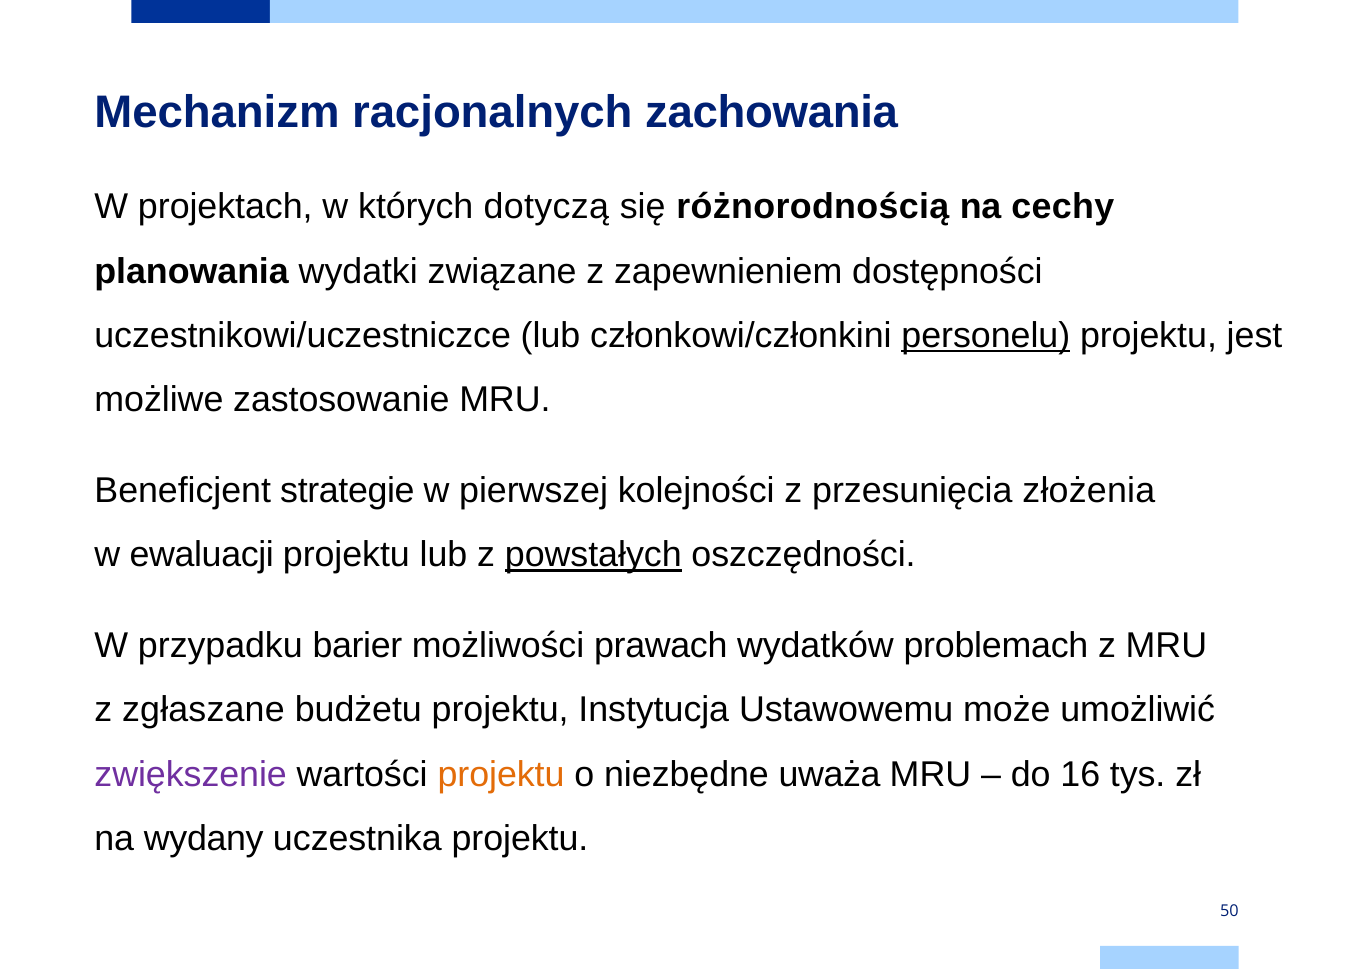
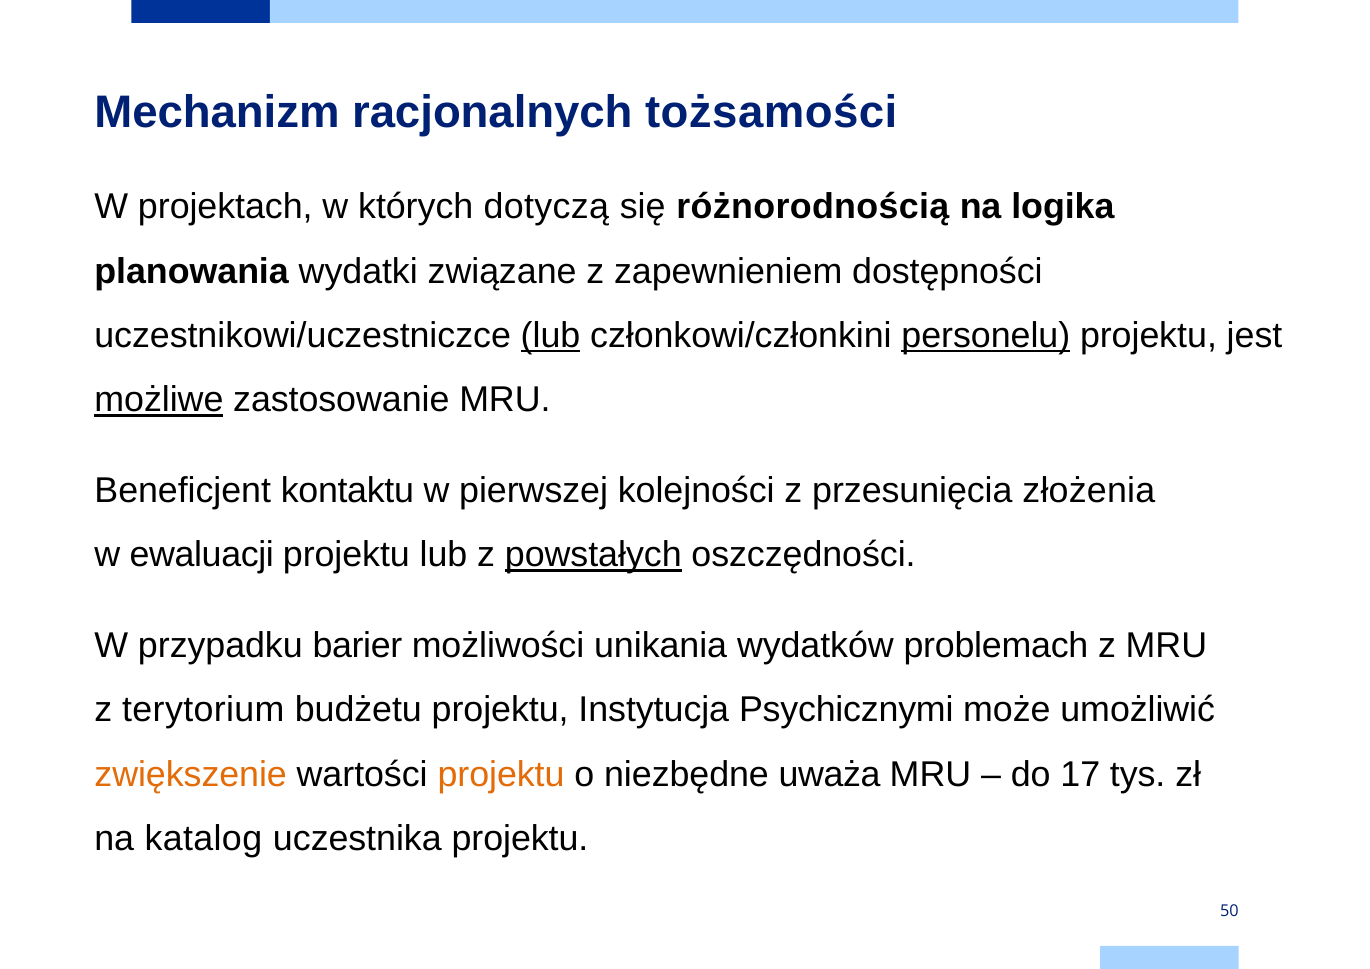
zachowania: zachowania -> tożsamości (771, 113)
cechy: cechy -> logika (1063, 207)
lub underline: none -> present (551, 336)
możliwe underline: none -> present (159, 400)
strategie: strategie -> kontaktu (347, 490)
prawach: prawach -> unikania (661, 645)
zgłaszane: zgłaszane -> terytorium (203, 710)
Ustawowemu: Ustawowemu -> Psychicznymi (846, 710)
zwiększenie colour: purple -> orange (191, 774)
16: 16 -> 17 (1080, 774)
wydany: wydany -> katalog (203, 838)
